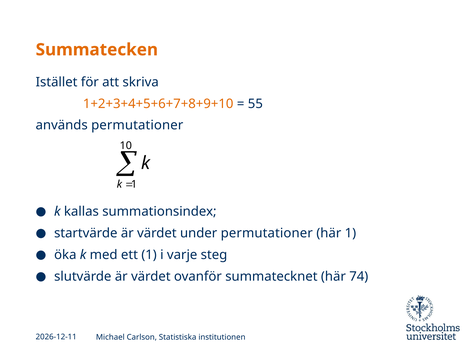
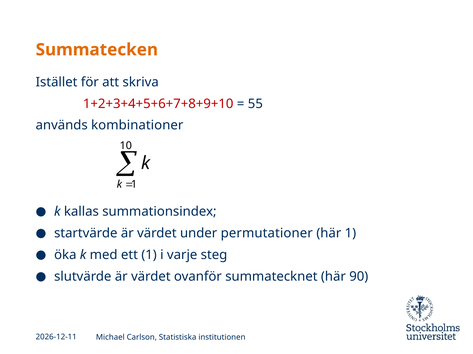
1+2+3+4+5+6+7+8+9+10 colour: orange -> red (158, 104)
används permutationer: permutationer -> kombinationer (137, 126)
74: 74 -> 90 (359, 277)
